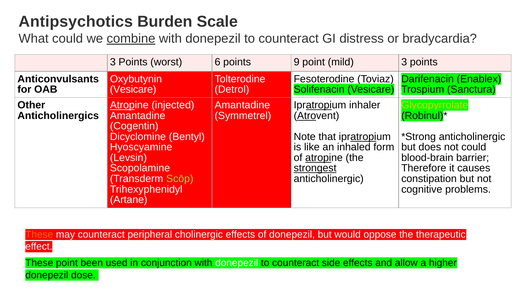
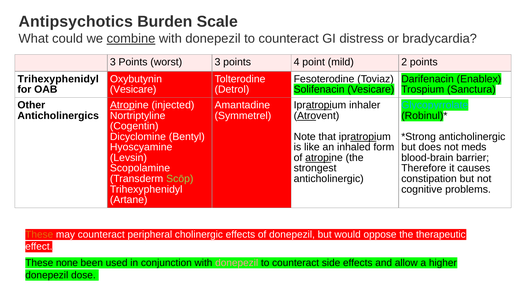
worst 6: 6 -> 3 (217, 62)
9: 9 -> 4 (297, 62)
mild 3: 3 -> 2 (404, 62)
Anticonvulsants: Anticonvulsants -> Trihexyphenidyl (58, 79)
Glycopyrrolate colour: yellow -> light blue (435, 105)
Amantadine: Amantadine -> Nortriptyline (138, 116)
not could: could -> meds (474, 147)
strongest underline: present -> none (315, 168)
These point: point -> none (67, 263)
donepezil colour: white -> pink (237, 263)
